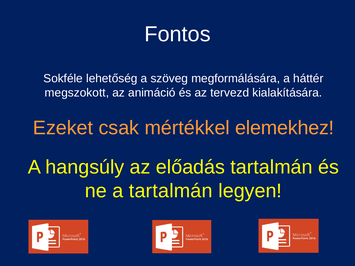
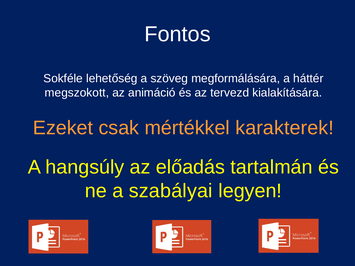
elemekhez: elemekhez -> karakterek (285, 128)
a tartalmán: tartalmán -> szabályai (171, 191)
